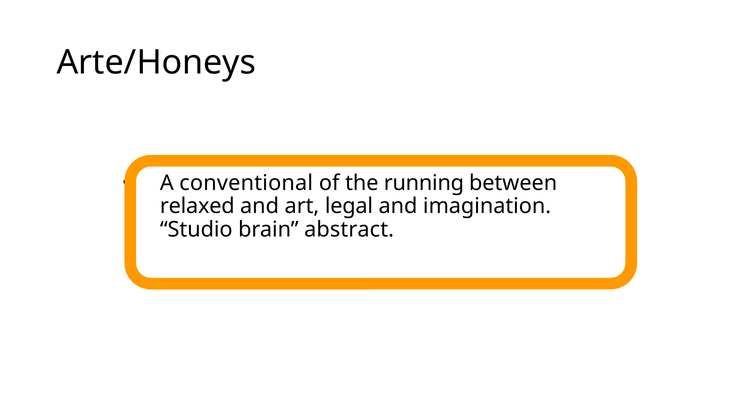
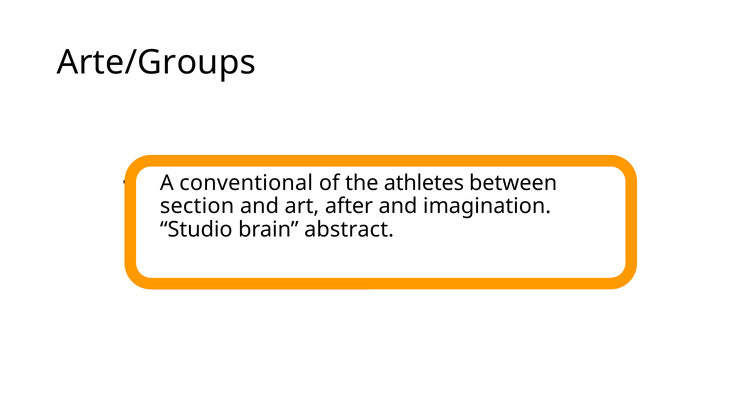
Arte/Honeys: Arte/Honeys -> Arte/Groups (156, 62)
running: running -> athletes (424, 183)
relaxed: relaxed -> section (197, 207)
legal: legal -> after (349, 207)
